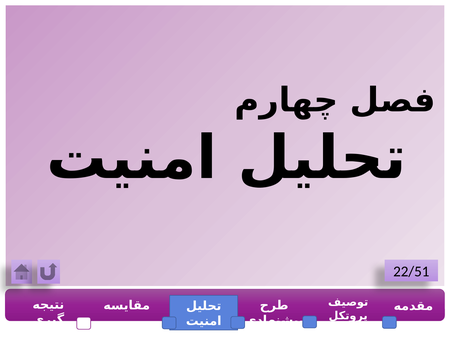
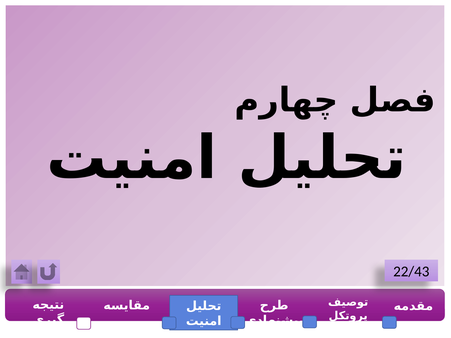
22/51: 22/51 -> 22/43 (411, 272)
